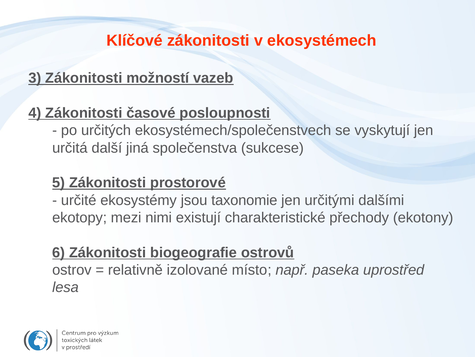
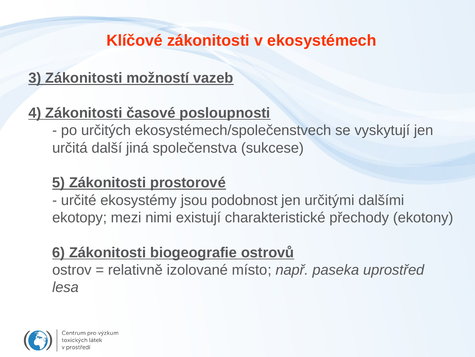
taxonomie: taxonomie -> podobnost (244, 200)
